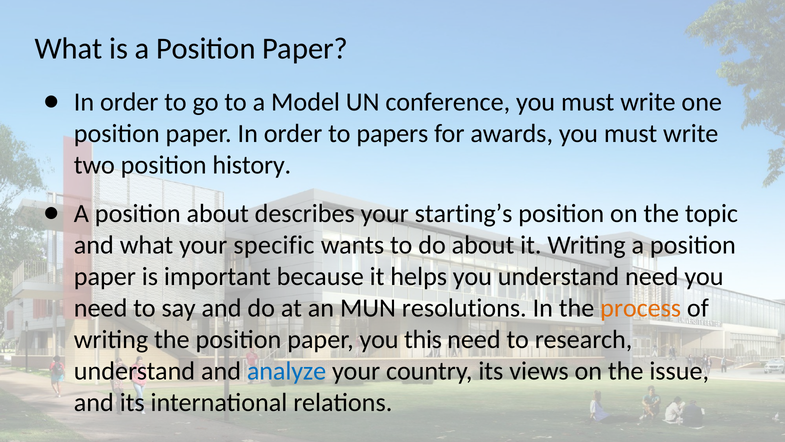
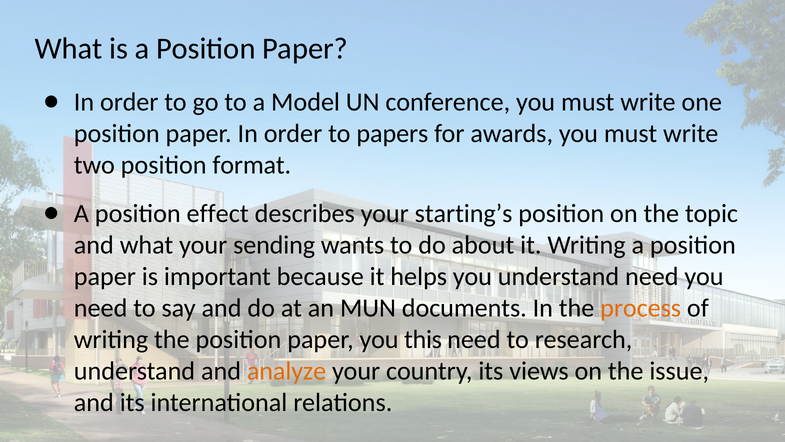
history: history -> format (252, 165)
position about: about -> effect (218, 214)
specific: specific -> sending (274, 245)
resolutions: resolutions -> documents (464, 308)
analyze colour: blue -> orange (287, 371)
